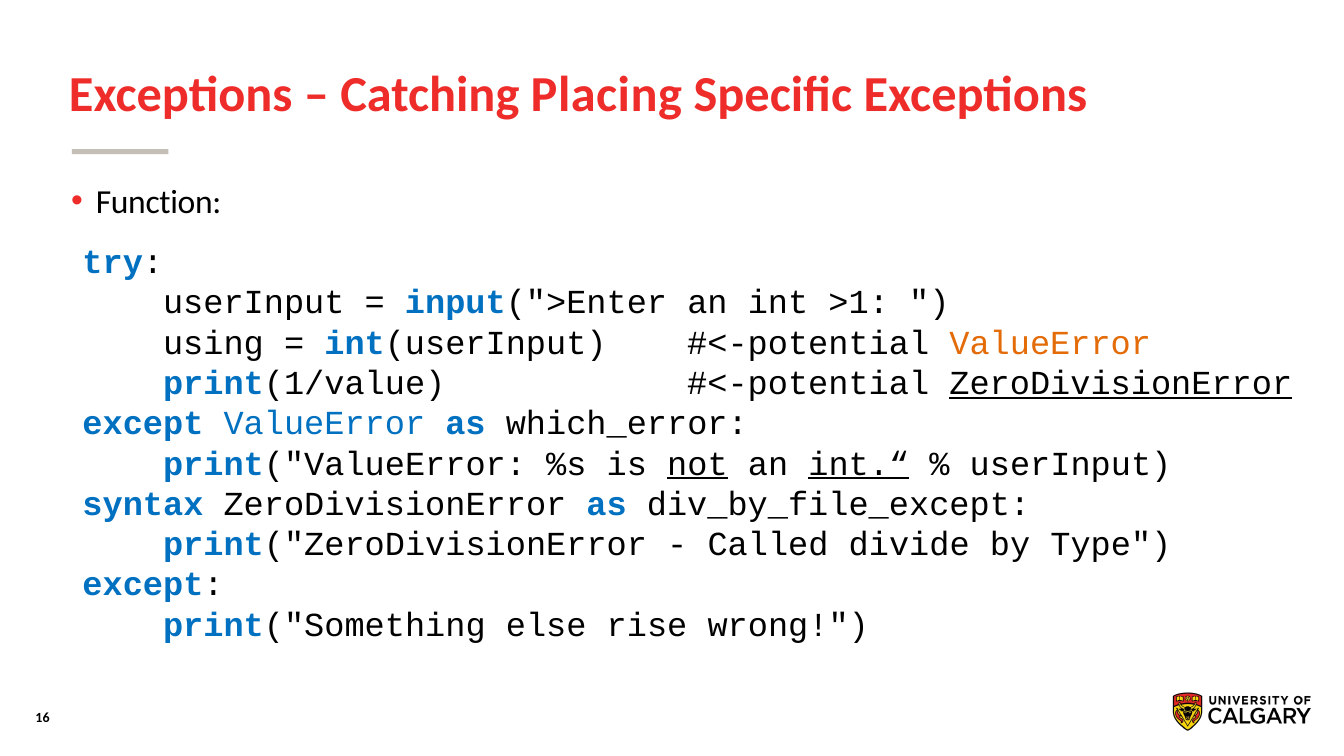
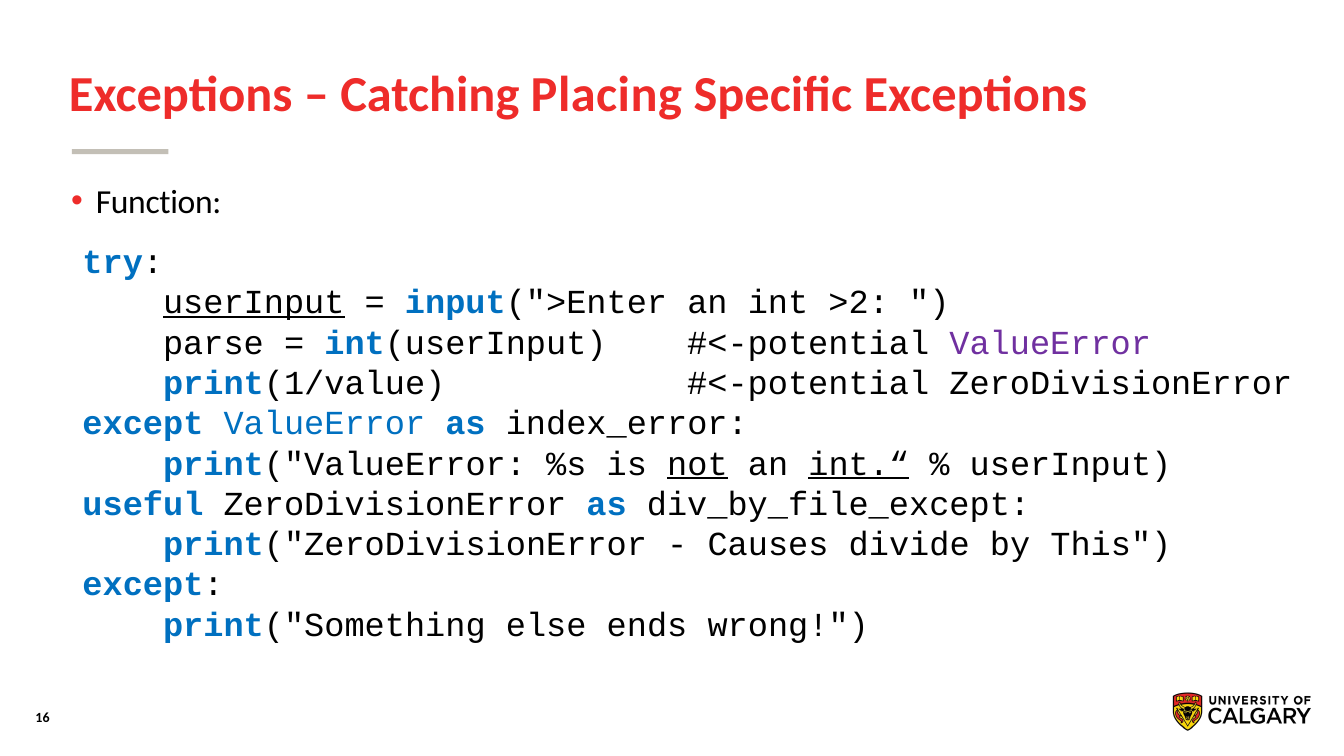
userInput underline: none -> present (254, 303)
>1: >1 -> >2 (859, 303)
using: using -> parse (213, 343)
ValueError colour: orange -> purple (1050, 343)
ZeroDivisionError underline: present -> none (1121, 383)
which_error: which_error -> index_error (627, 424)
syntax: syntax -> useful (143, 504)
Called: Called -> Causes (768, 545)
Type: Type -> This (1111, 545)
rise: rise -> ends (647, 625)
